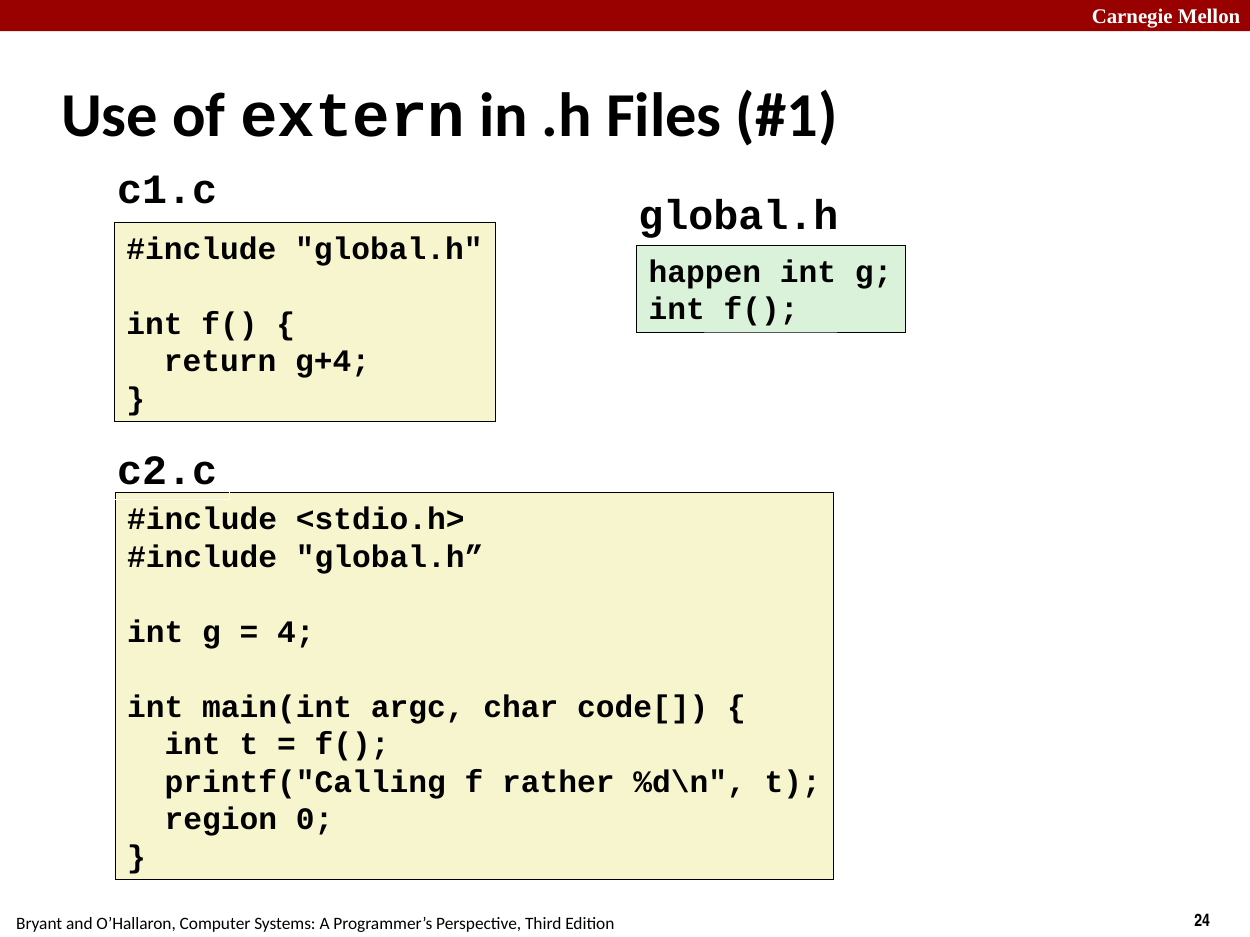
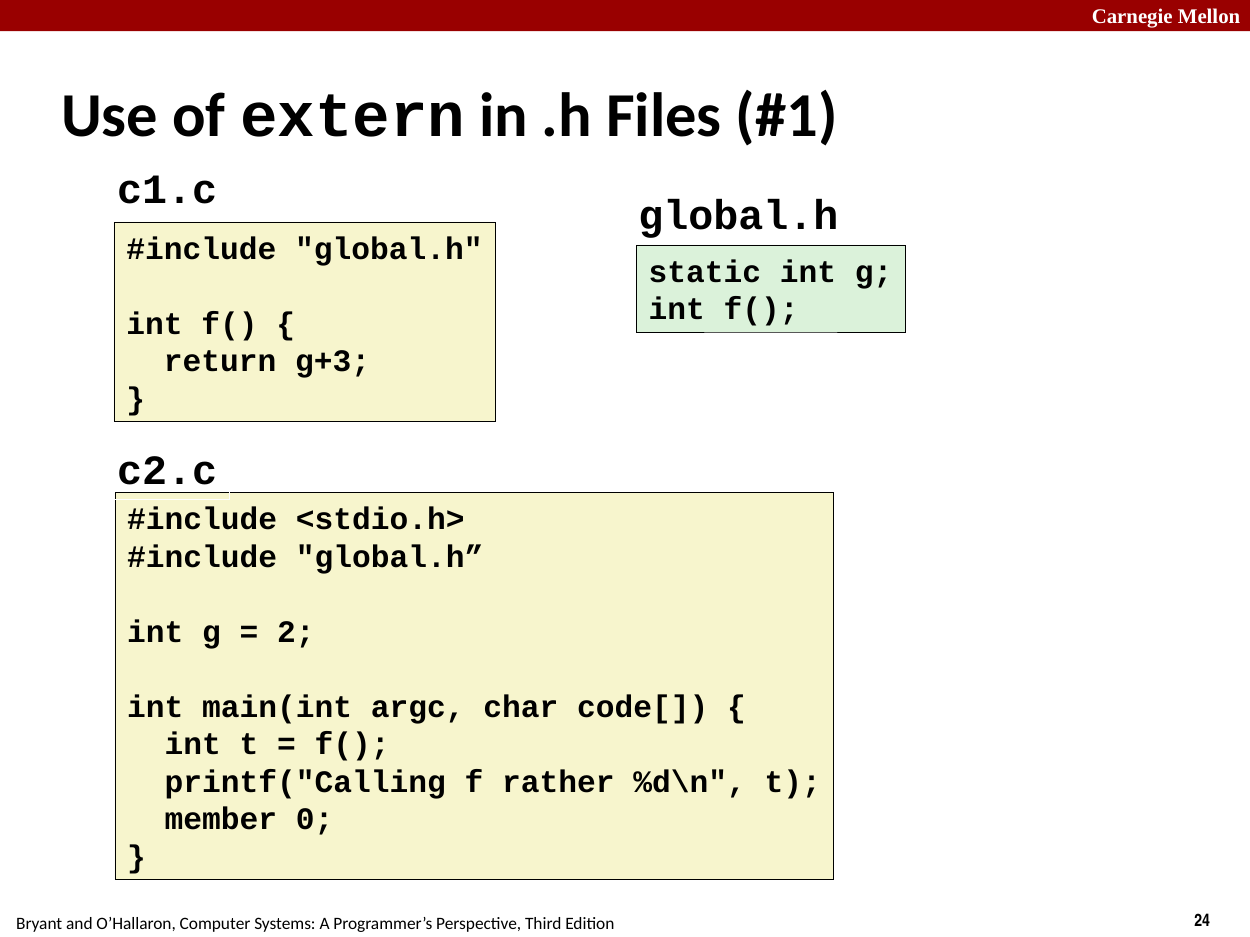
happen: happen -> static (705, 272)
g+4: g+4 -> g+3 (333, 362)
4: 4 -> 2 (296, 632)
region: region -> member (221, 820)
